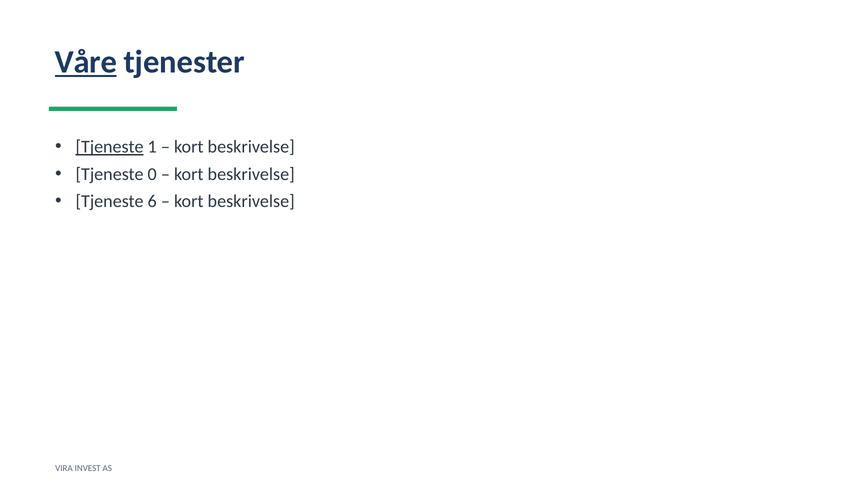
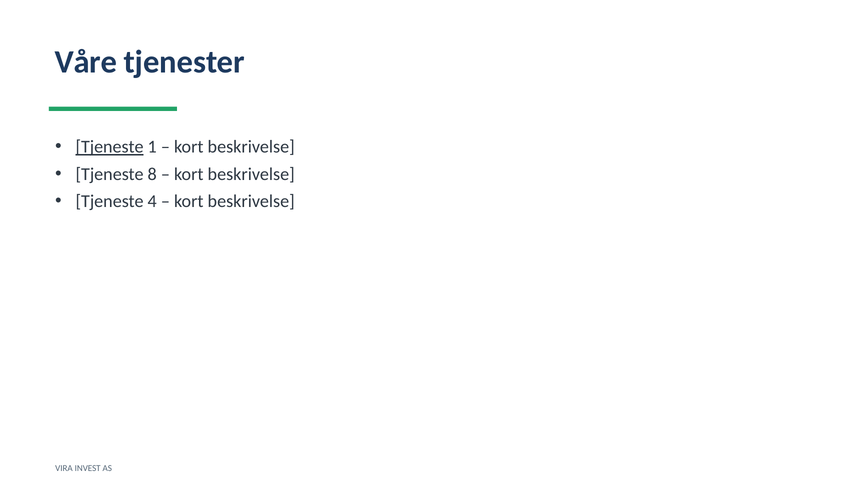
Våre underline: present -> none (86, 62)
0: 0 -> 8 (152, 174)
6: 6 -> 4 (152, 201)
